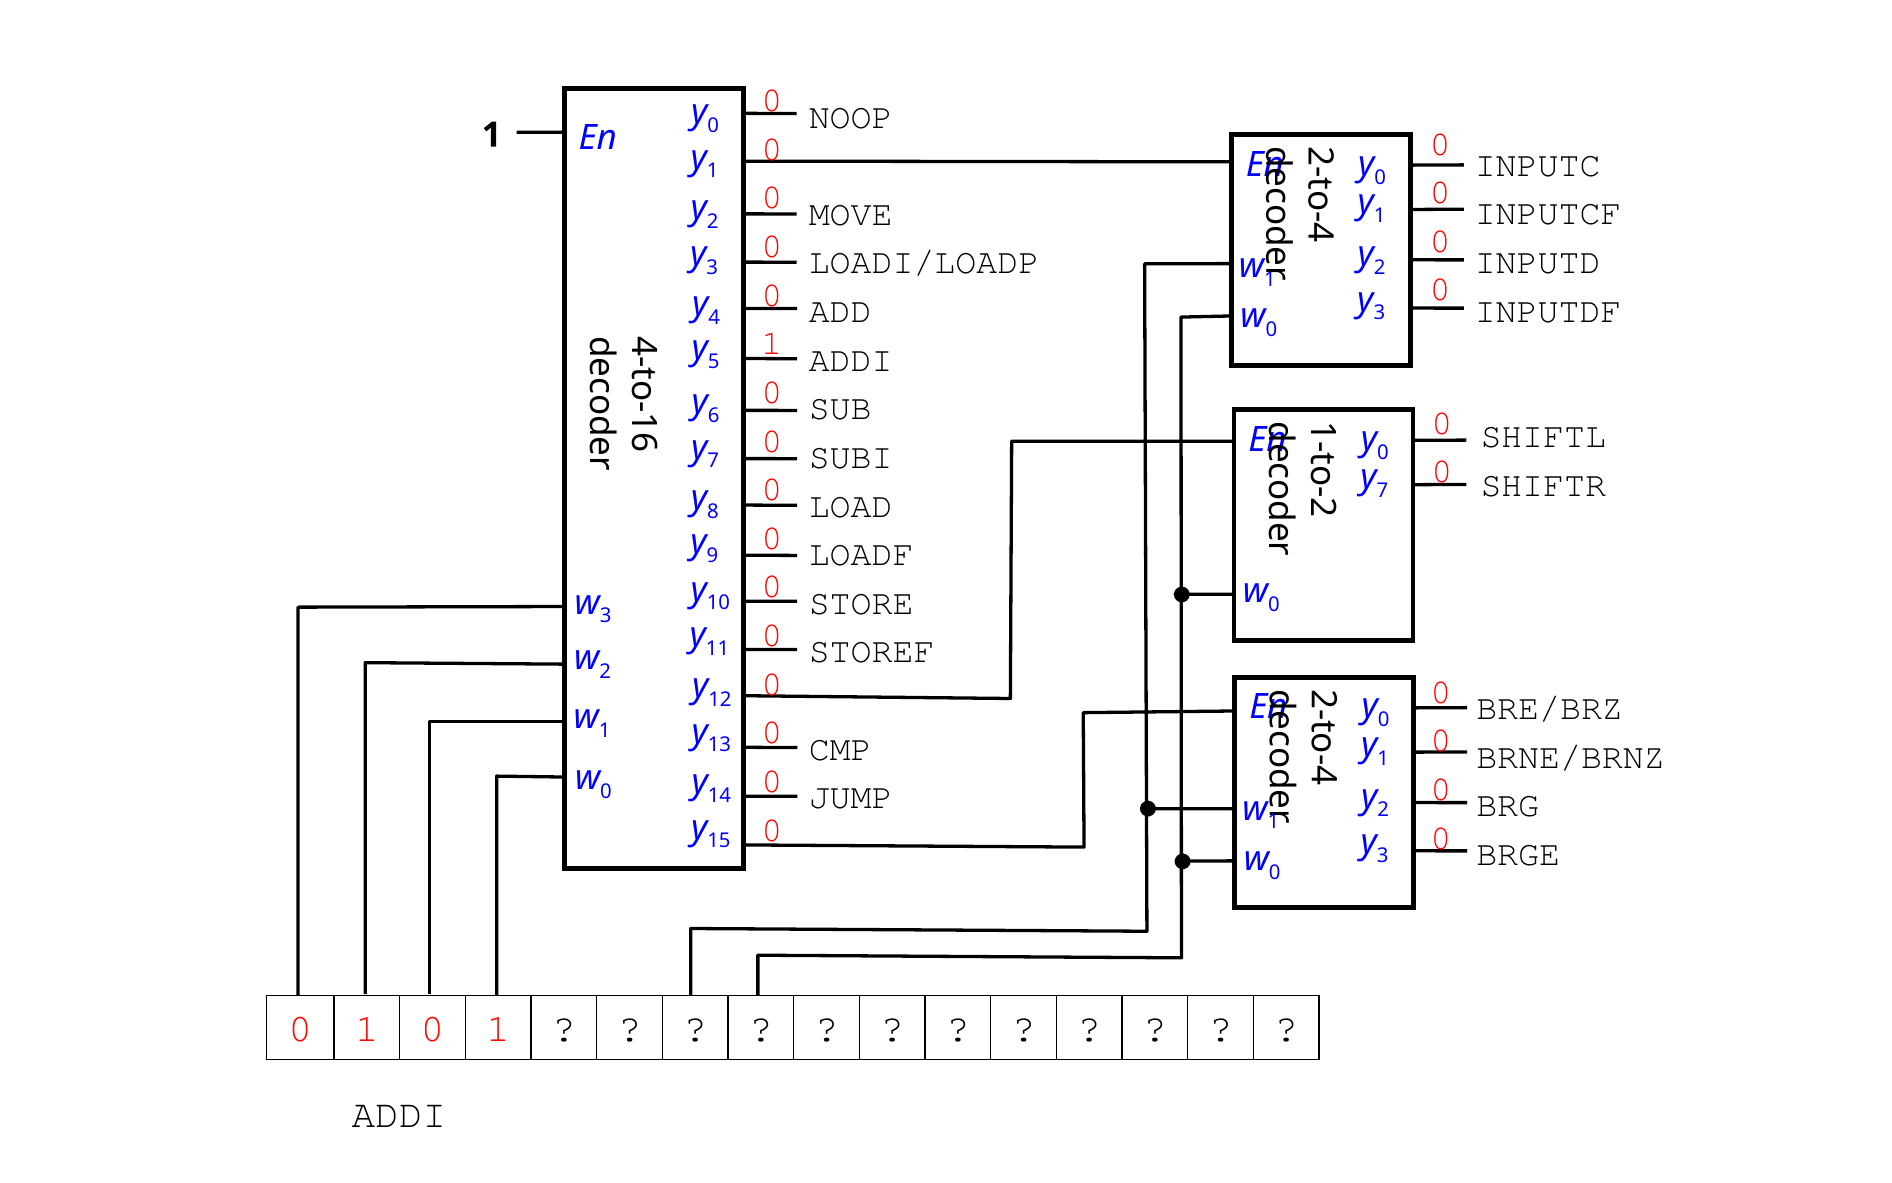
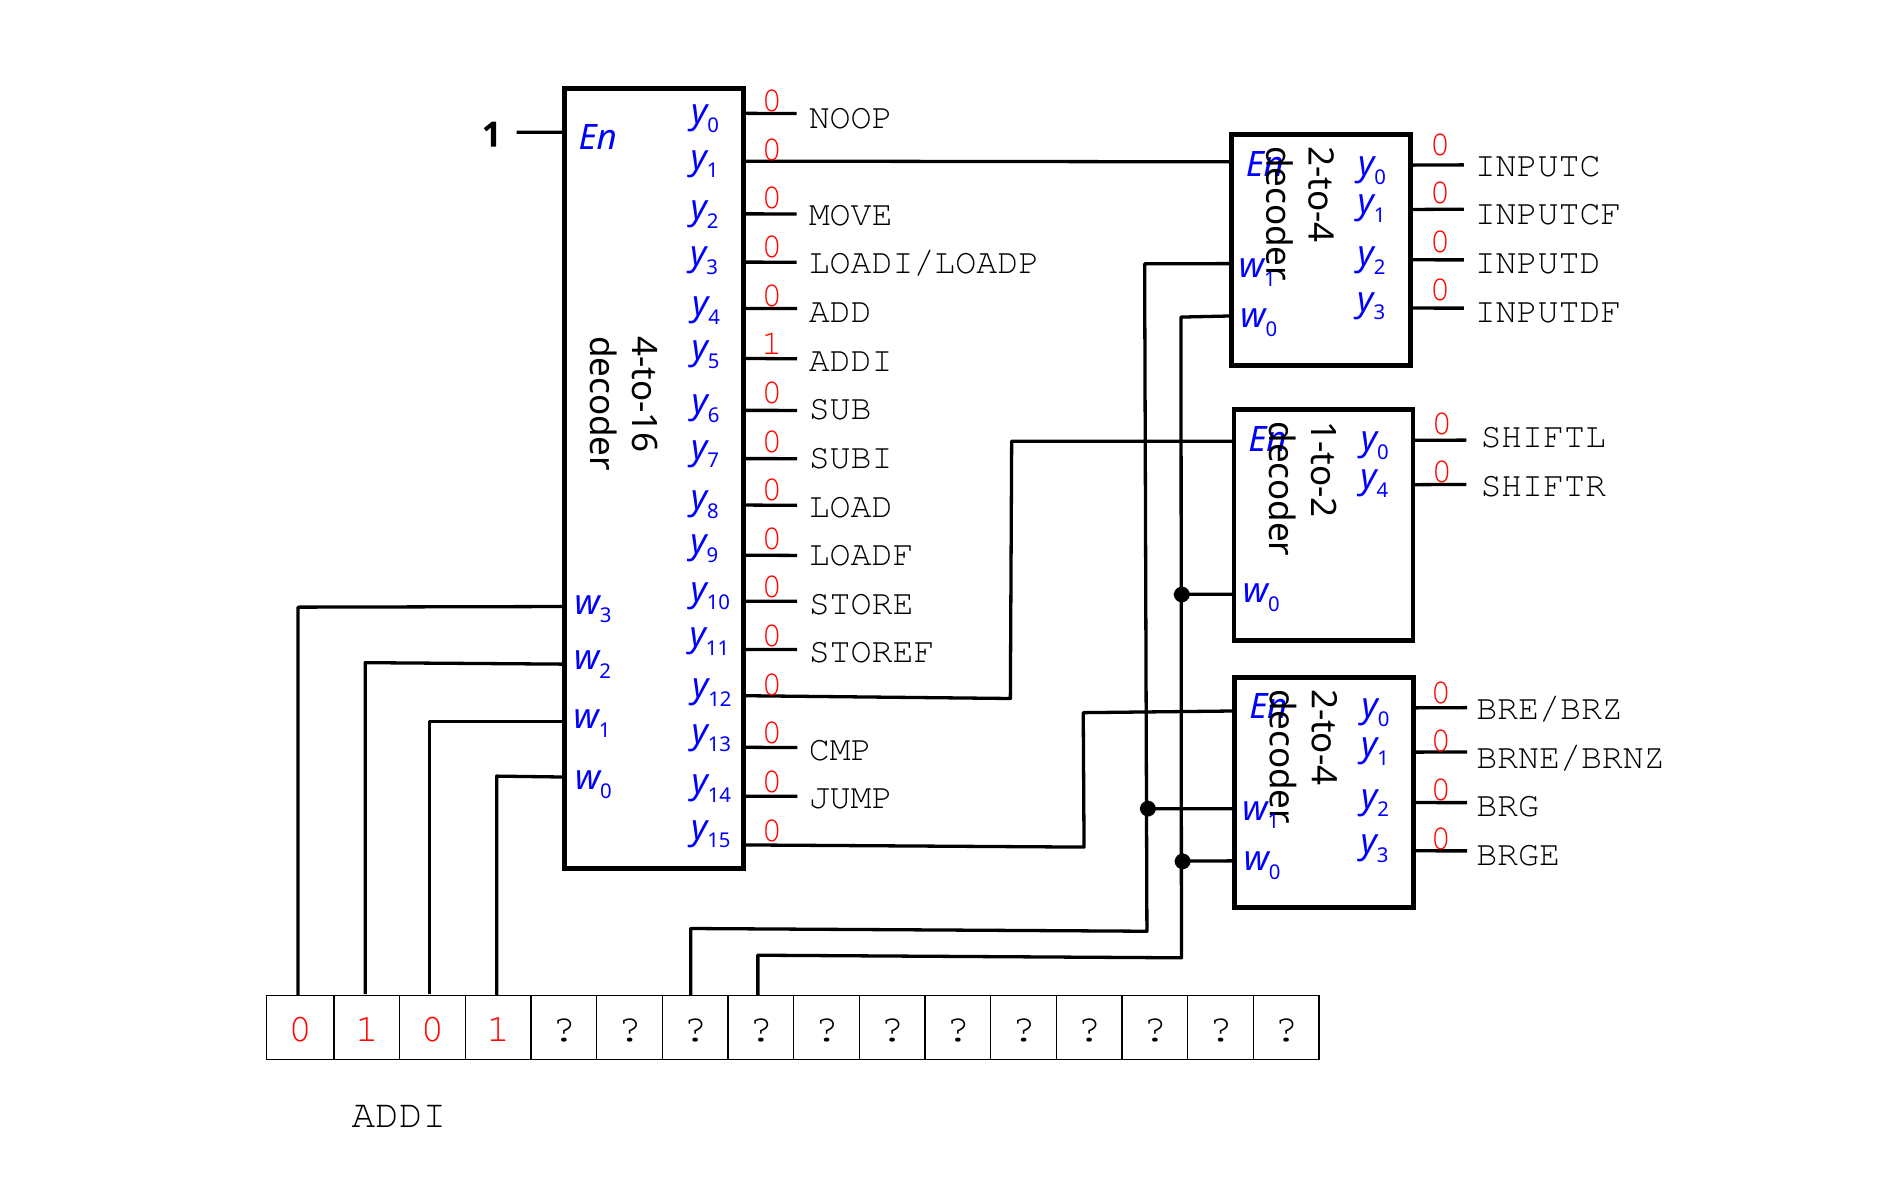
7: 7 -> 4 (1382, 491)
